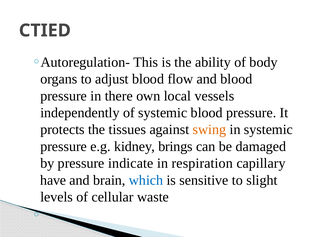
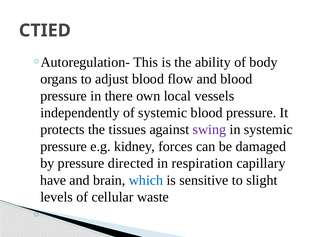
swing colour: orange -> purple (209, 129)
brings: brings -> forces (175, 146)
indicate: indicate -> directed (131, 163)
